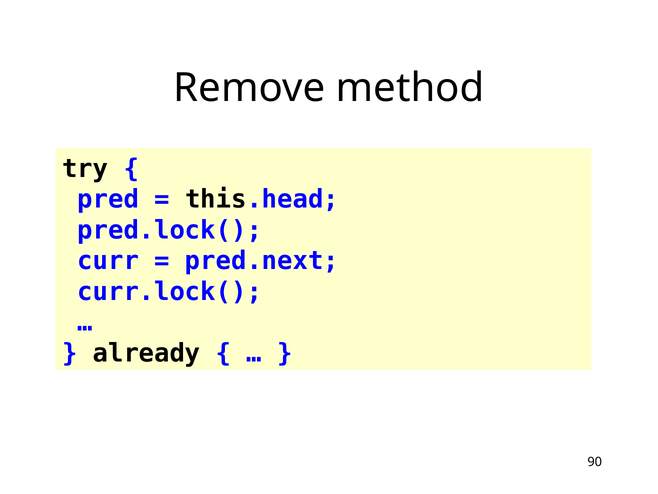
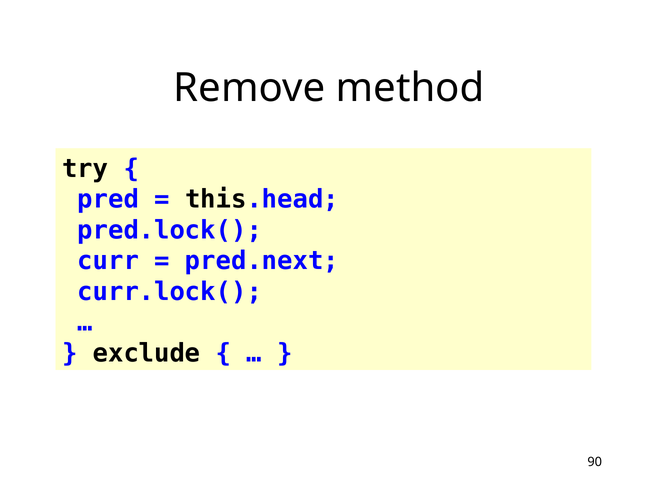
already: already -> exclude (147, 353)
